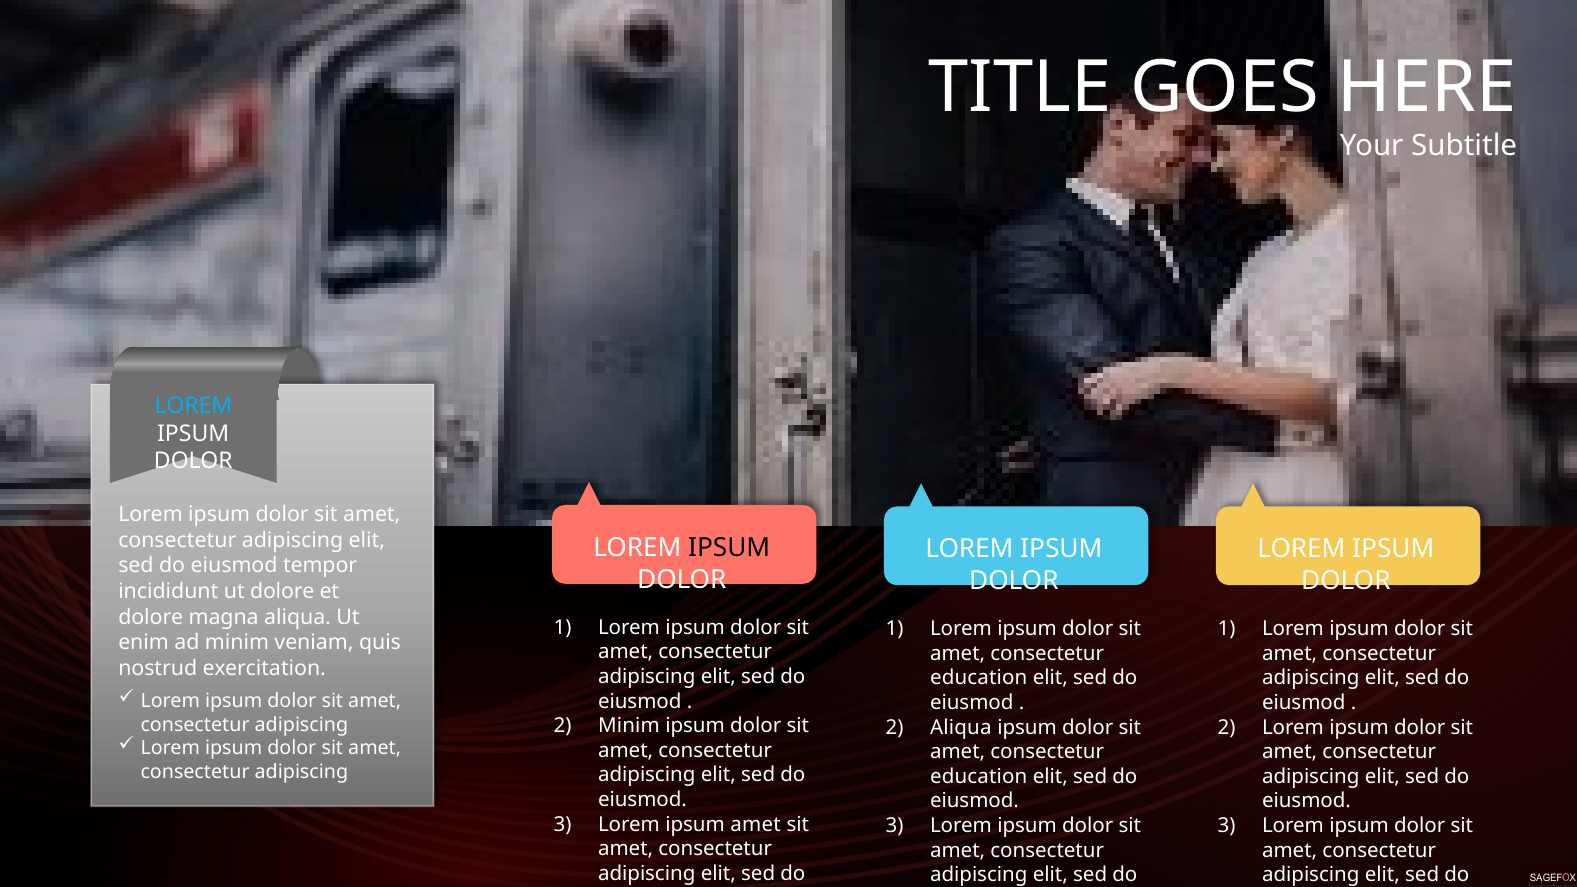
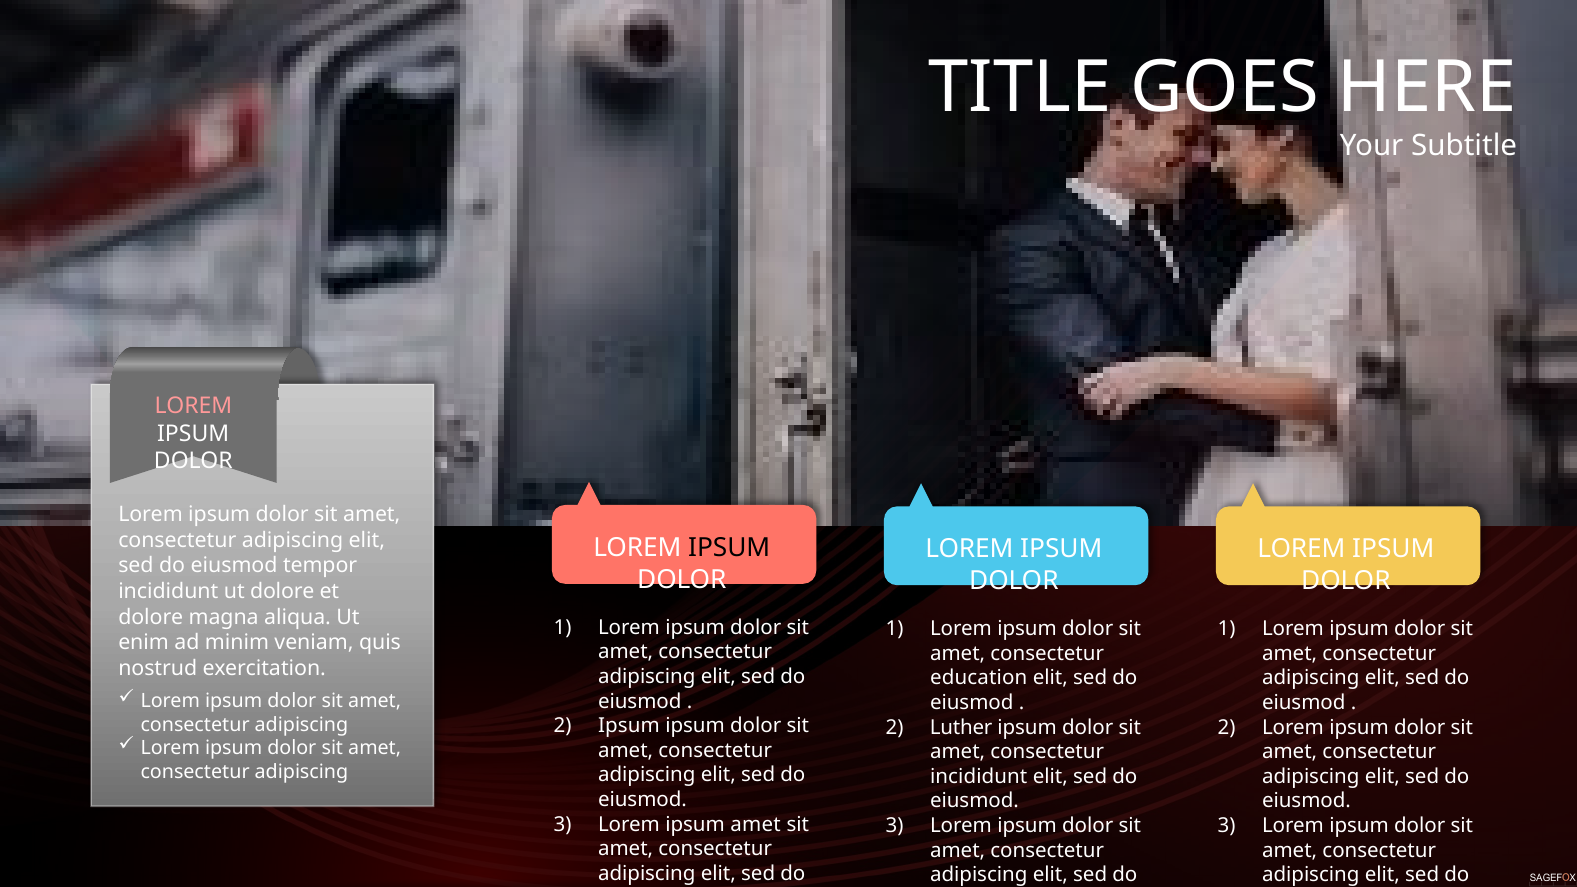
LOREM colour: light blue -> pink (193, 406)
Minim: Minim -> Ipsum (629, 726)
Aliqua: Aliqua -> Luther (961, 727)
education: education -> incididunt (979, 777)
